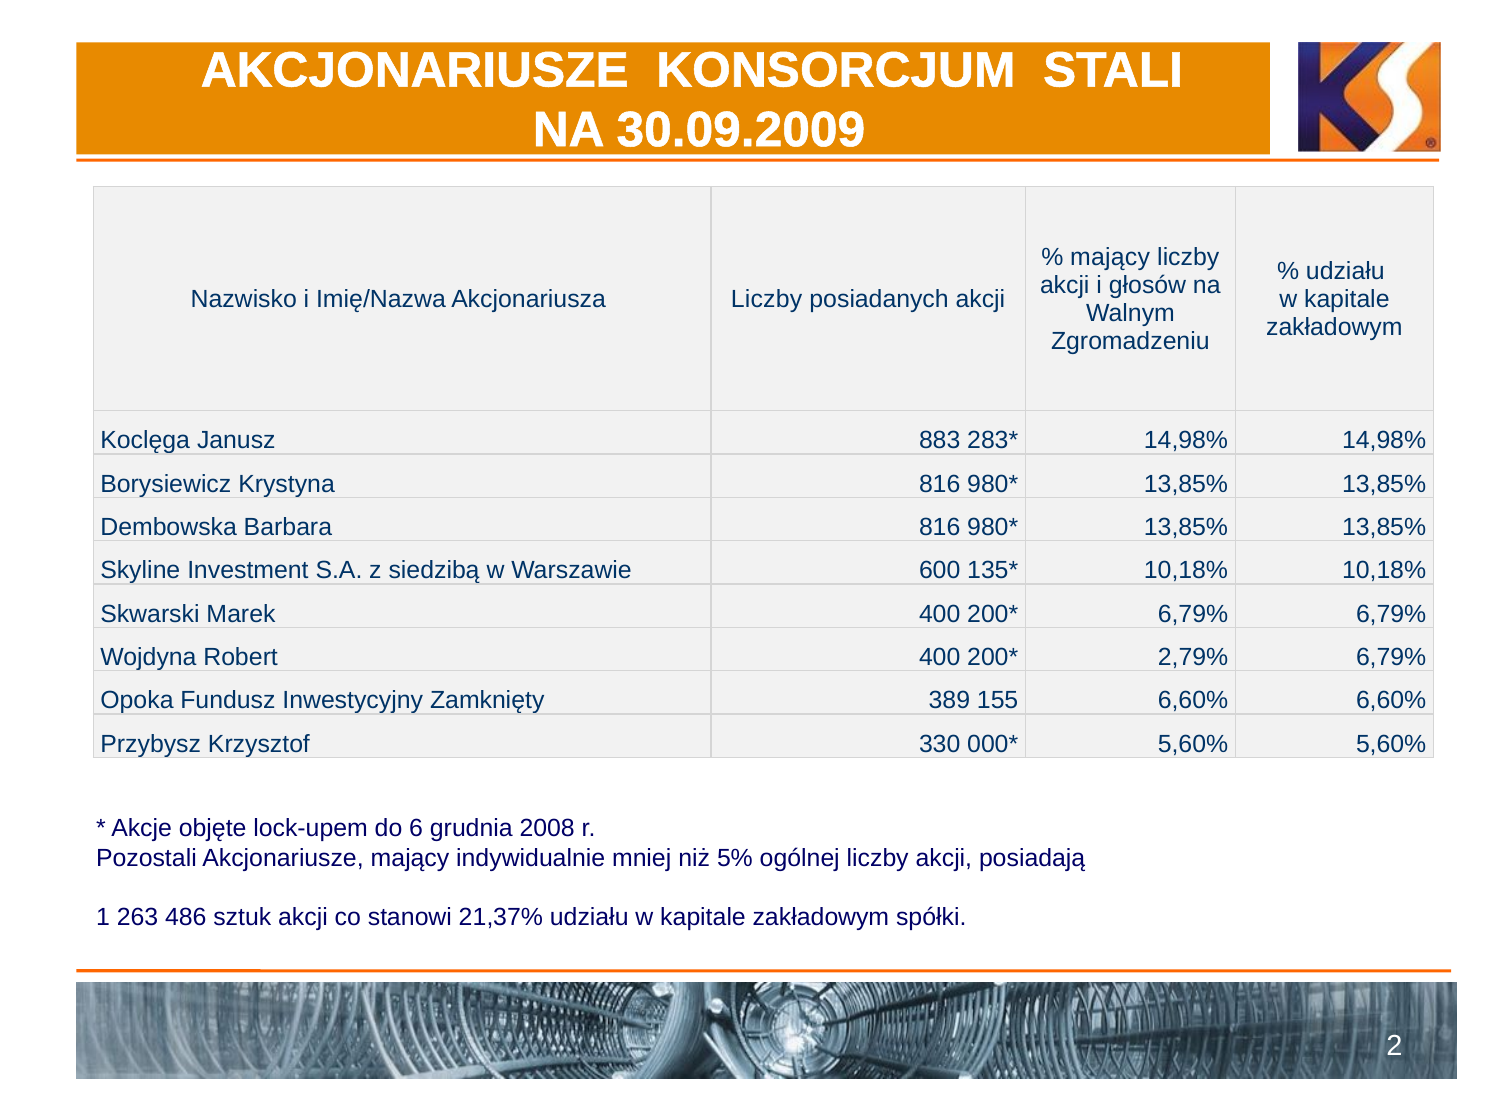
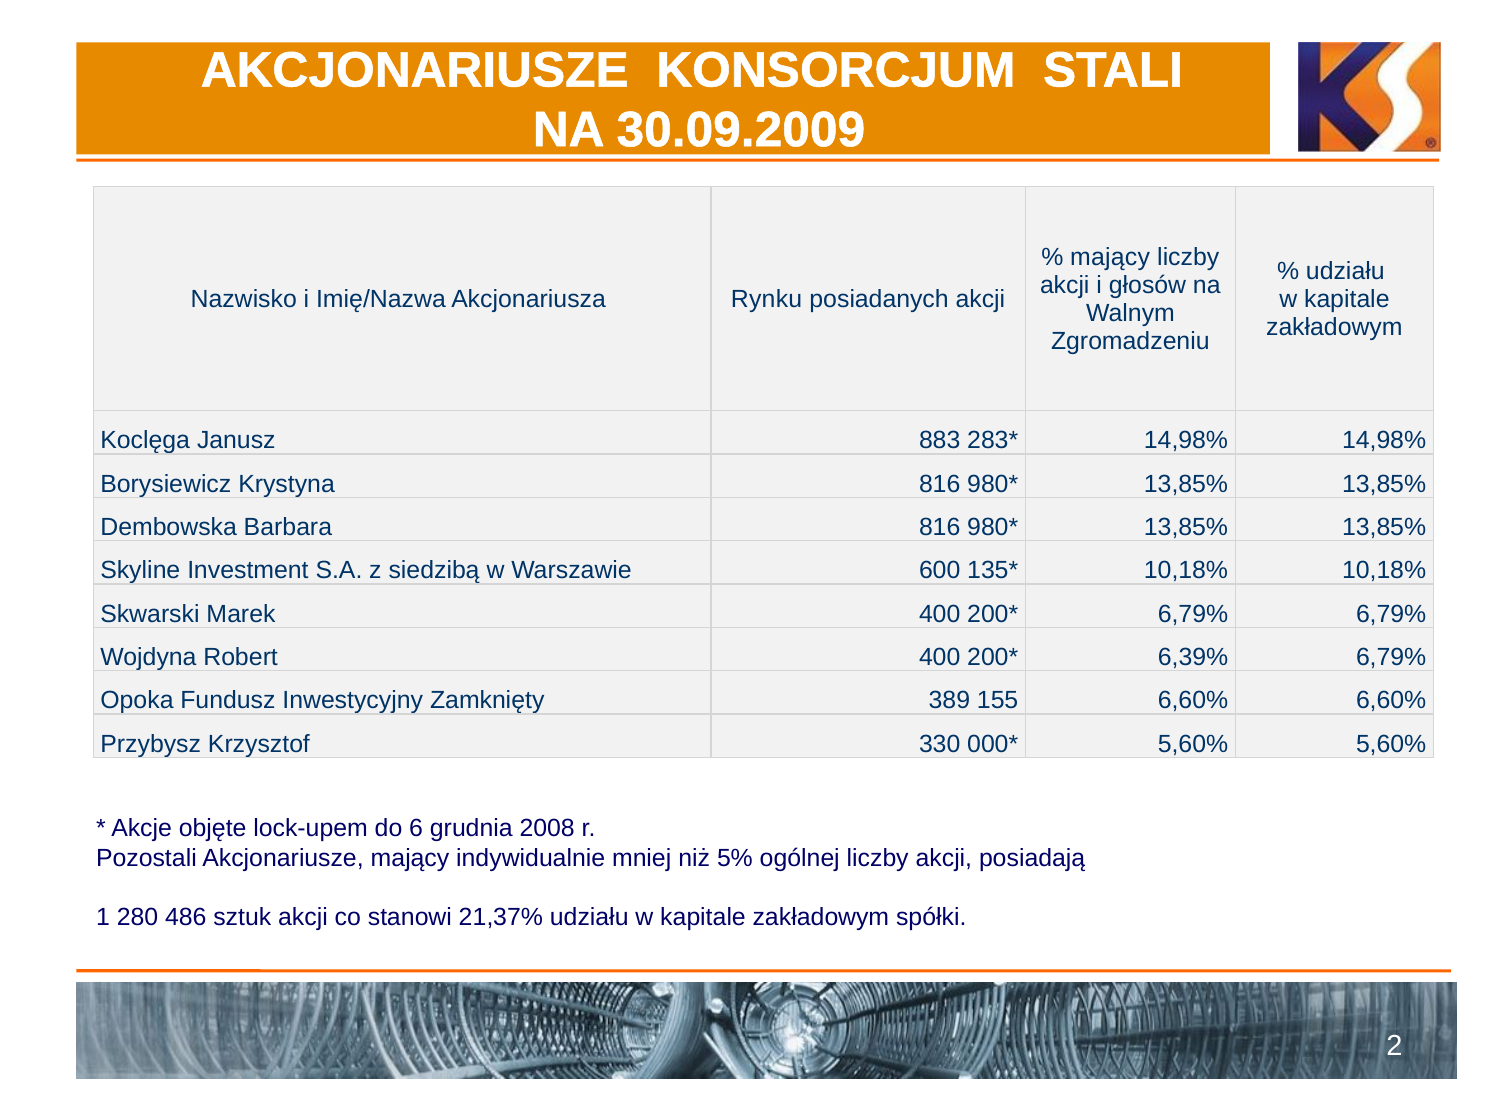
Akcjonariusza Liczby: Liczby -> Rynku (767, 299)
2,79%: 2,79% -> 6,39% (1193, 657)
263: 263 -> 280 (137, 918)
